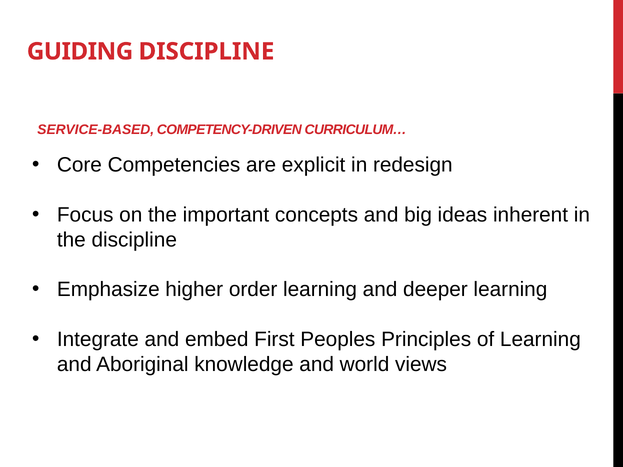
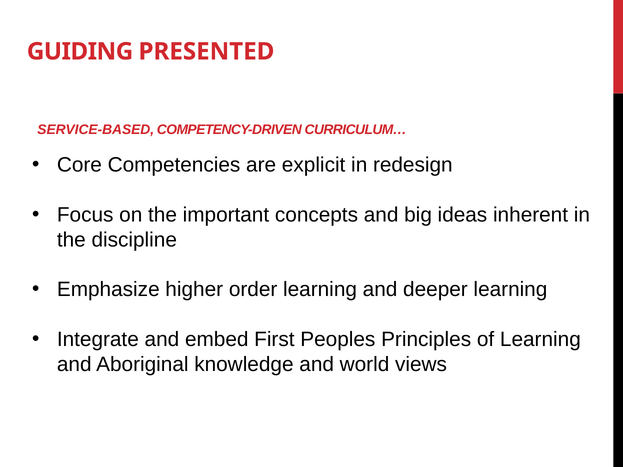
GUIDING DISCIPLINE: DISCIPLINE -> PRESENTED (206, 52)
